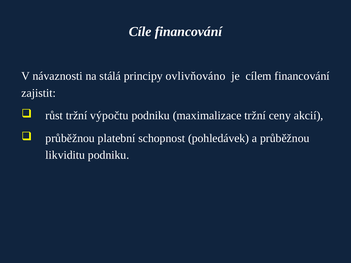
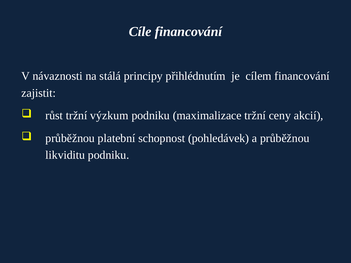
ovlivňováno: ovlivňováno -> přihlédnutím (196, 76)
výpočtu: výpočtu -> výzkum (109, 116)
